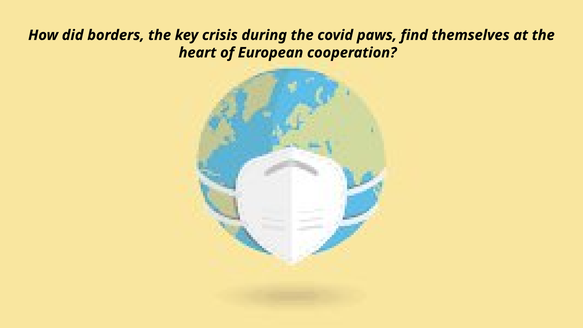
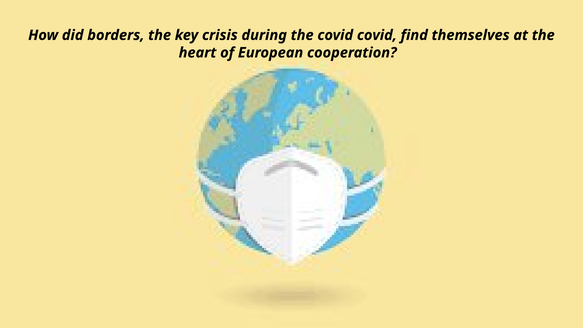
covid paws: paws -> covid (377, 35)
